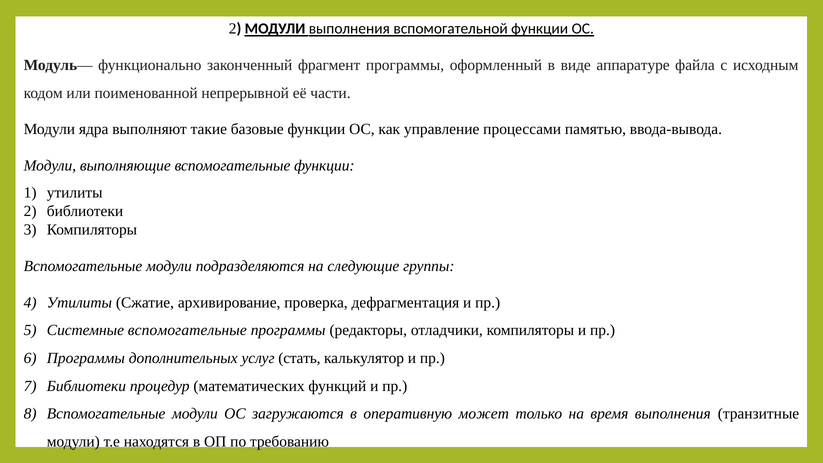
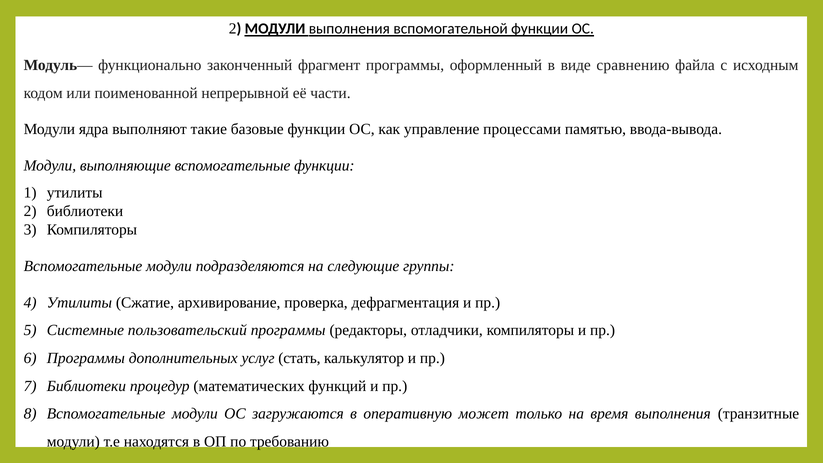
аппаратуре: аппаратуре -> сравнению (633, 65)
Системные вспомогательные: вспомогательные -> пользовательский (187, 330)
